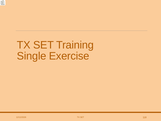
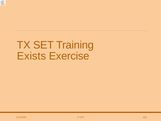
Single: Single -> Exists (31, 56)
